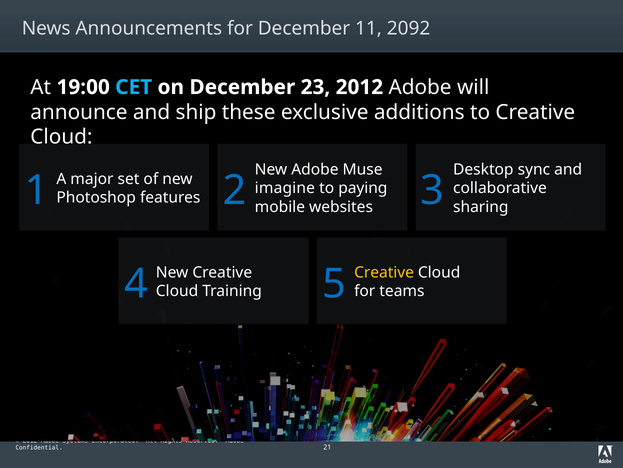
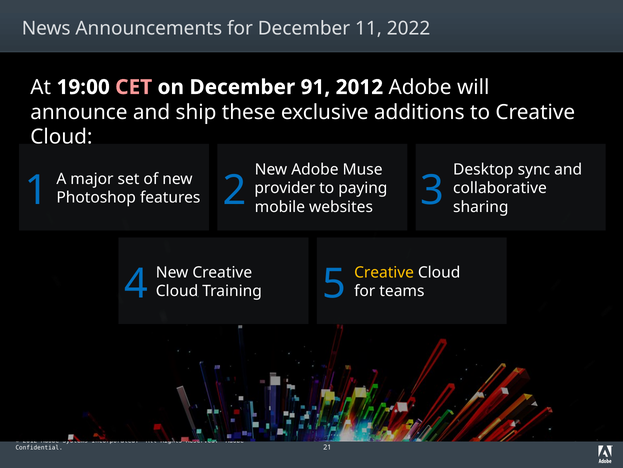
2092: 2092 -> 2022 (409, 28)
CET colour: light blue -> pink (134, 87)
23: 23 -> 91 (315, 87)
imagine: imagine -> provider (285, 188)
